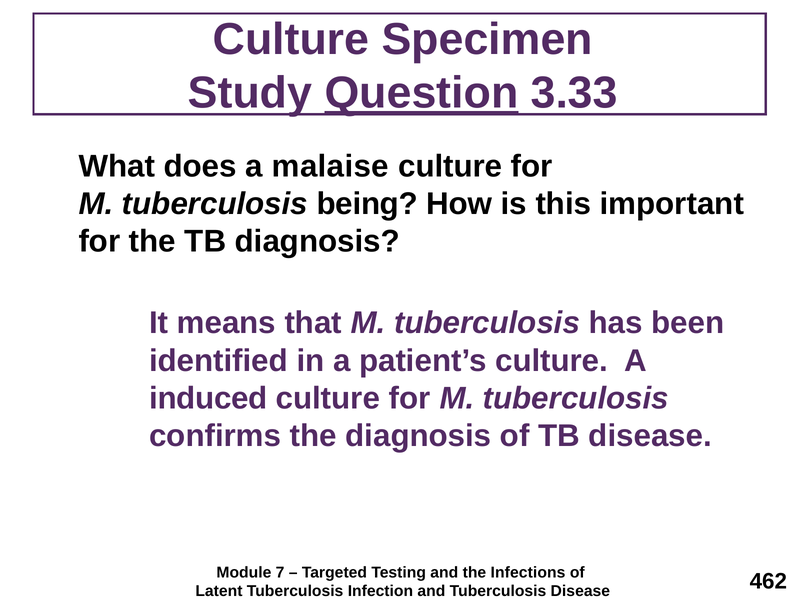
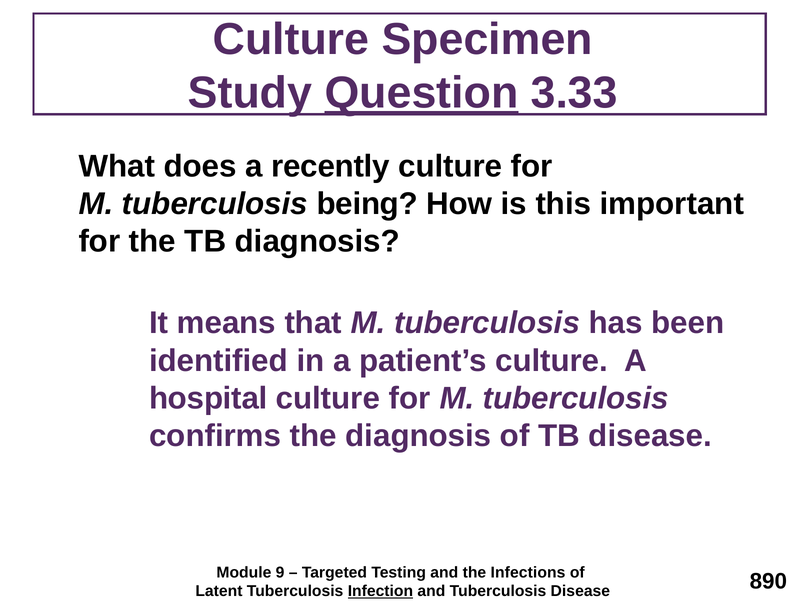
malaise: malaise -> recently (331, 166)
induced: induced -> hospital (208, 398)
7: 7 -> 9 (280, 572)
Infection underline: none -> present (380, 591)
462: 462 -> 890 (768, 581)
